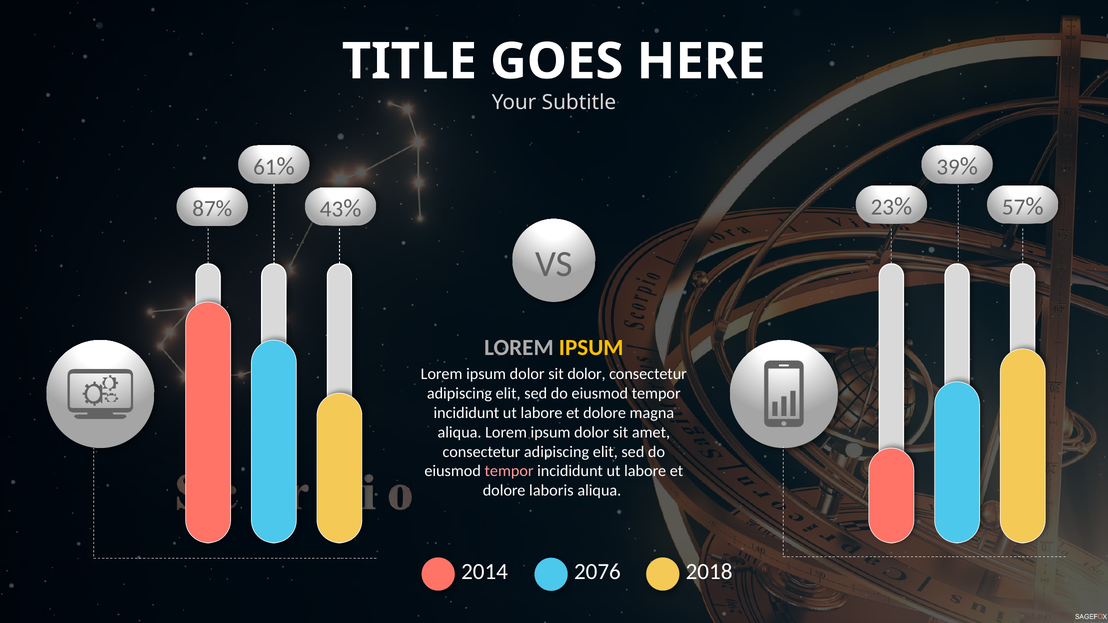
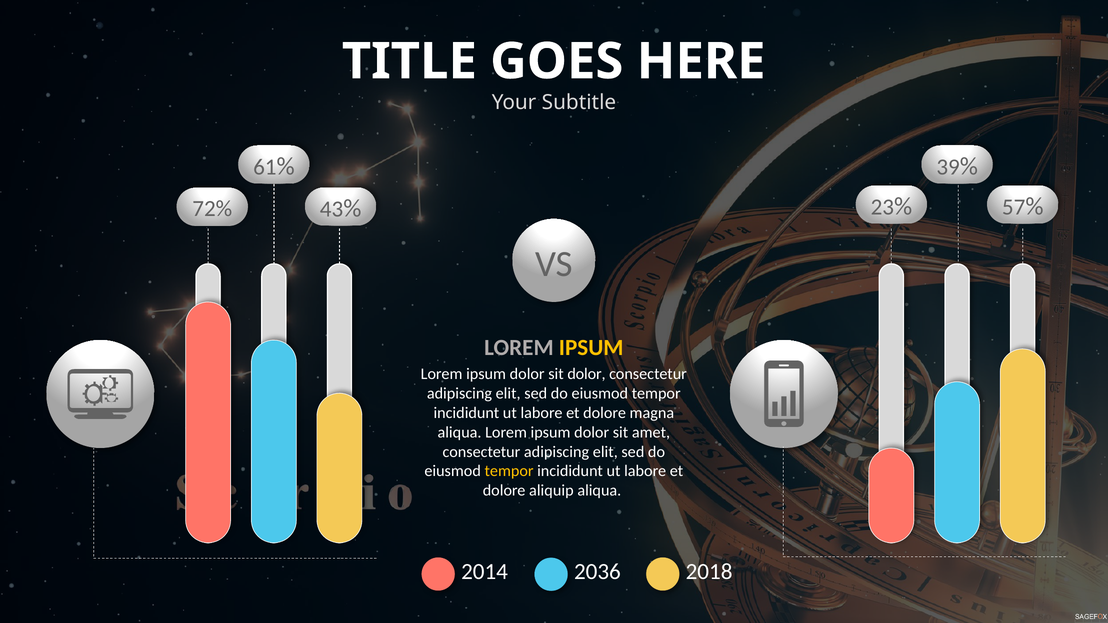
87%: 87% -> 72% (212, 209)
tempor colour: pink -> yellow (509, 471)
laboris: laboris -> aliquip (551, 491)
2076: 2076 -> 2036 (597, 572)
